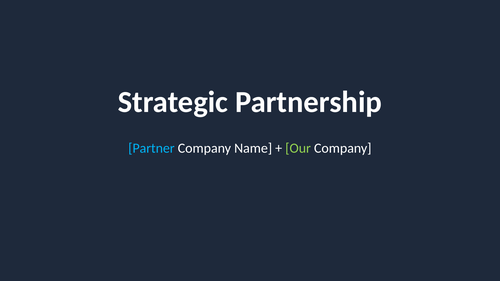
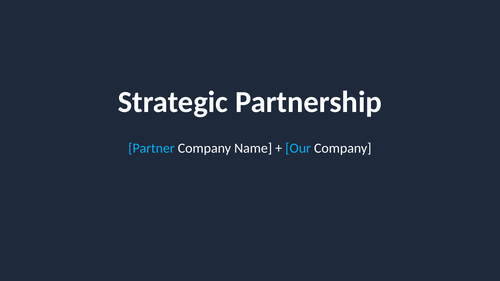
Our colour: light green -> light blue (298, 148)
